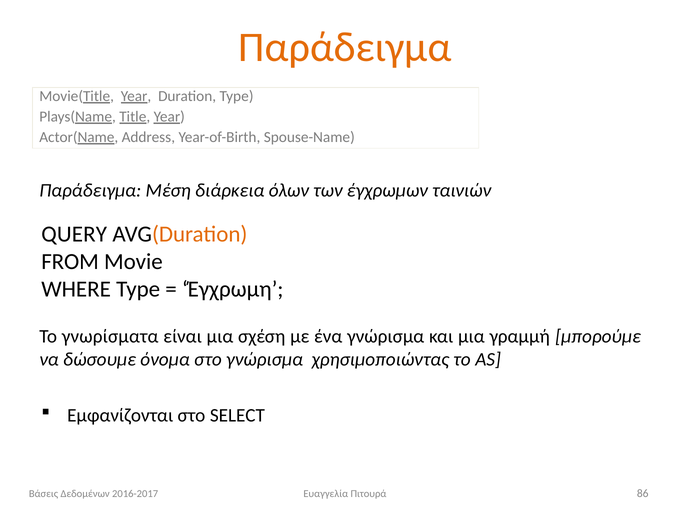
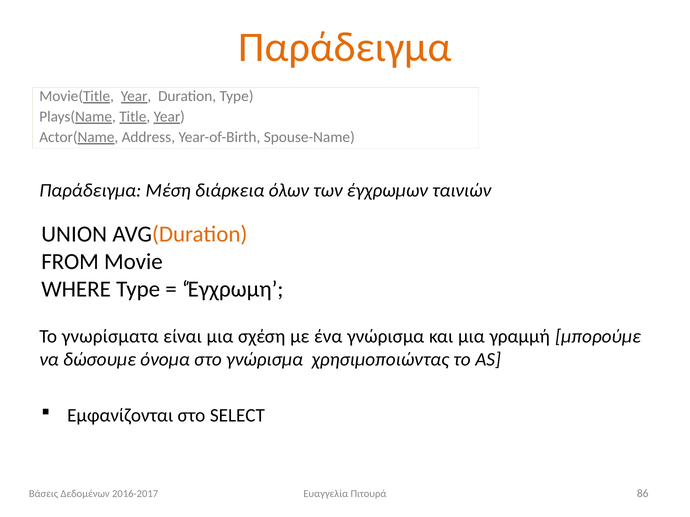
QUERY: QUERY -> UNION (74, 234)
